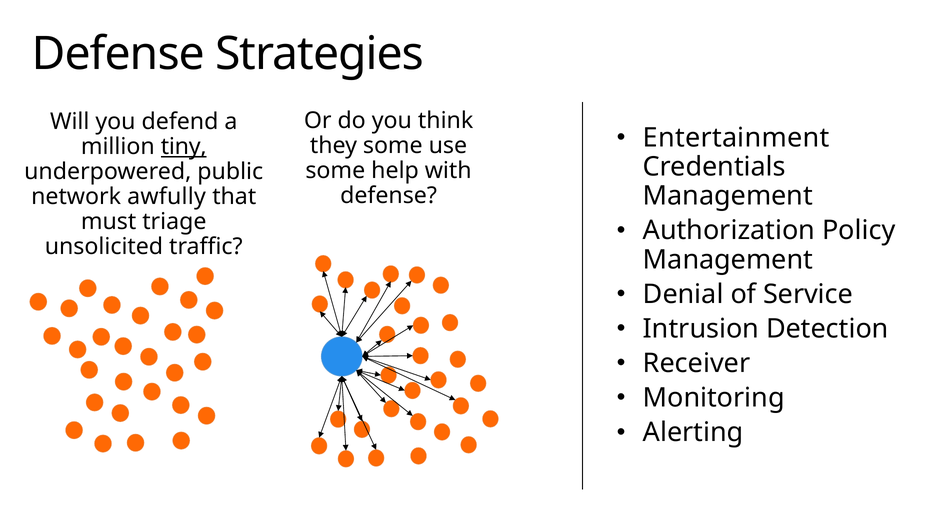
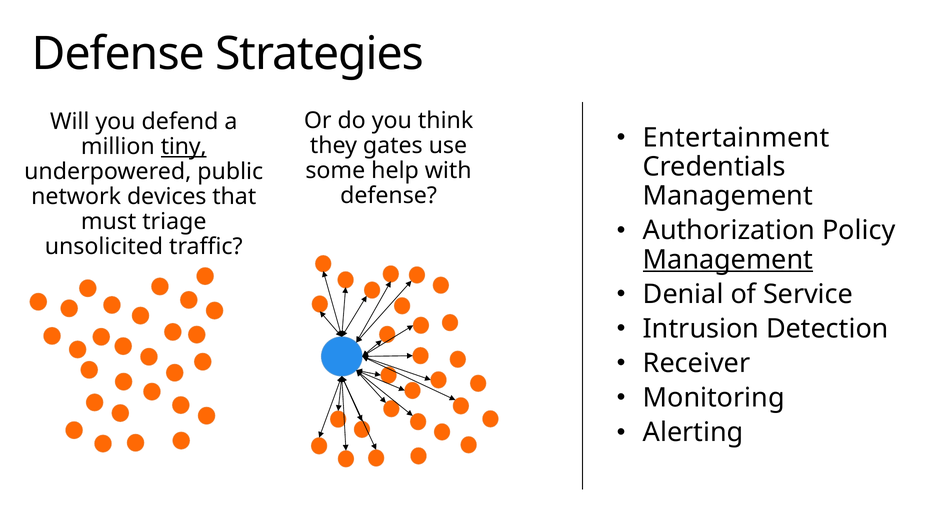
they some: some -> gates (393, 146)
awfully: awfully -> devices (167, 197)
Management underline: none -> present (728, 260)
